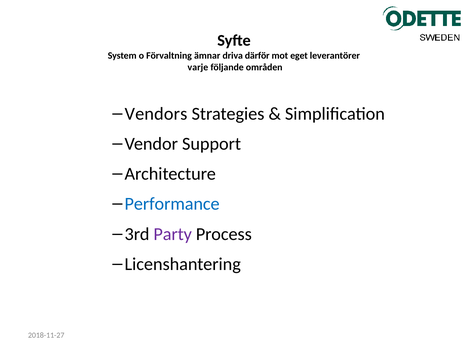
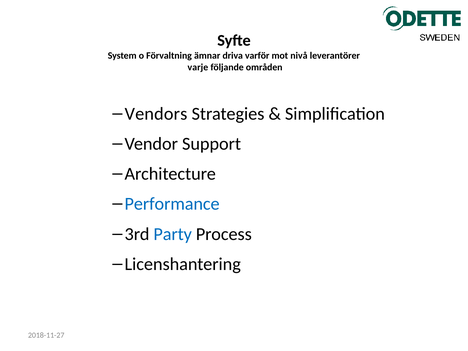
därför: därför -> varför (257, 55)
eget: eget -> nivå (299, 55)
Party colour: purple -> blue (173, 234)
